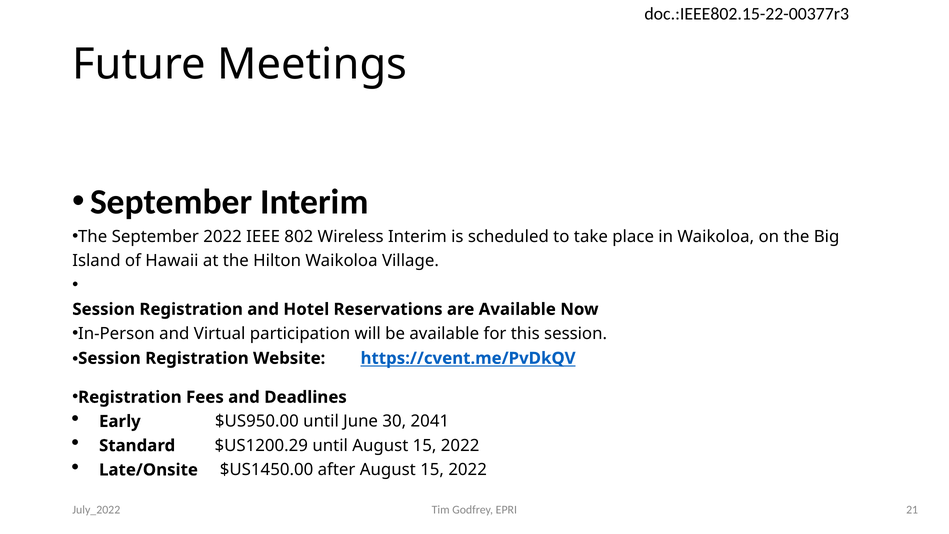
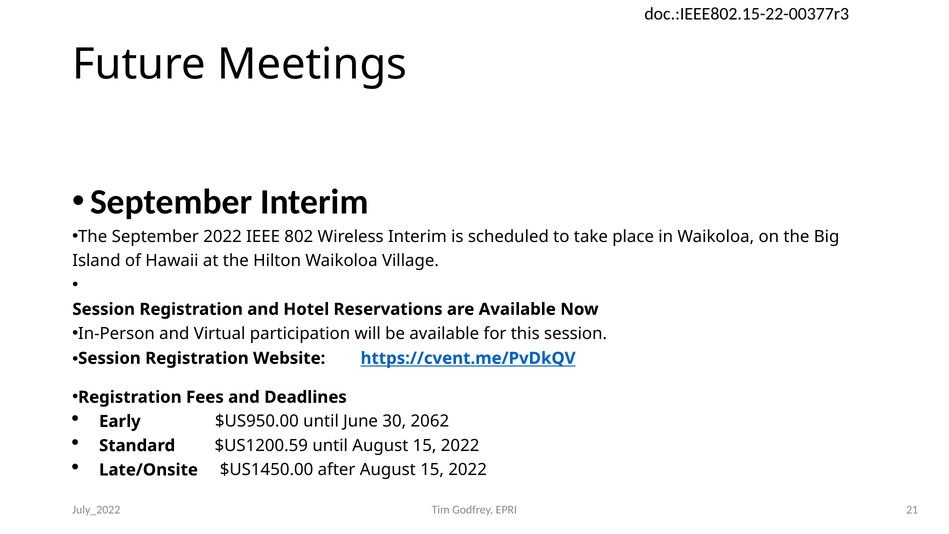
2041: 2041 -> 2062 (430, 421)
$US1200.29: $US1200.29 -> $US1200.59 (261, 445)
